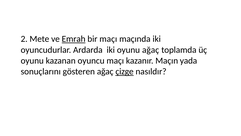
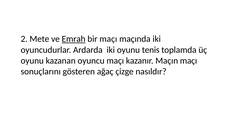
oyunu ağaç: ağaç -> tenis (151, 50)
Maçın yada: yada -> maçı (189, 61)
çizge underline: present -> none (125, 71)
